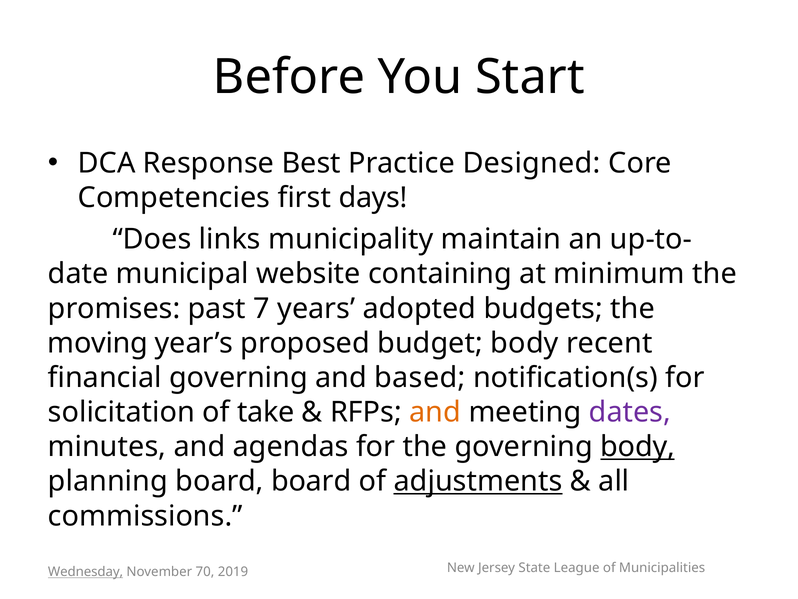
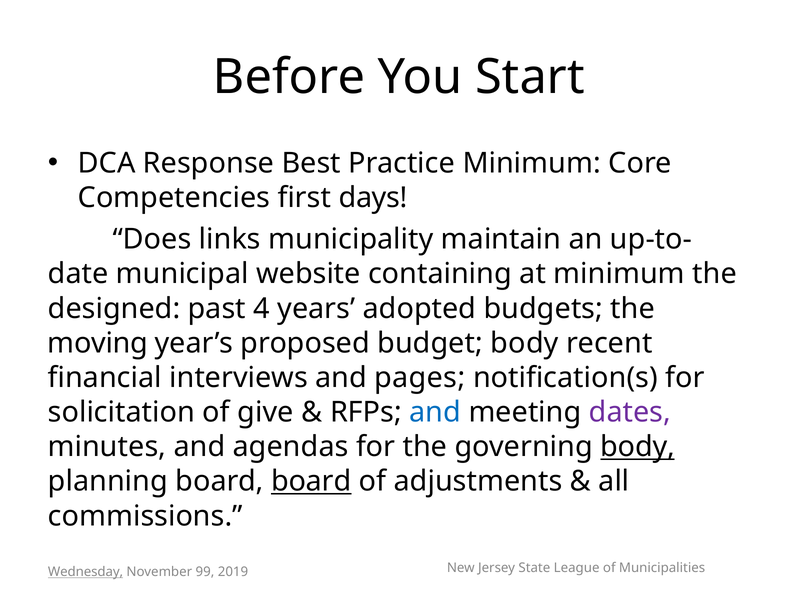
Practice Designed: Designed -> Minimum (532, 163)
promises: promises -> designed (114, 308)
7: 7 -> 4 (262, 308)
financial governing: governing -> interviews (239, 377)
based: based -> pages (420, 377)
take: take -> give (265, 412)
and colour: orange -> blue (435, 412)
board underline: none -> present (311, 481)
adjustments underline: present -> none (478, 481)
70: 70 -> 99 (205, 572)
